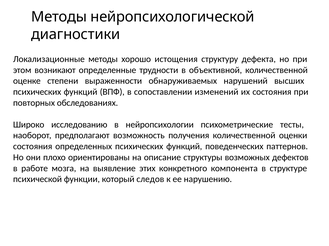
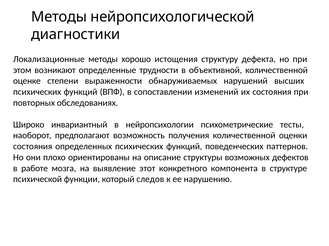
исследованию: исследованию -> инвариантный (79, 125)
этих: этих -> этот (147, 169)
